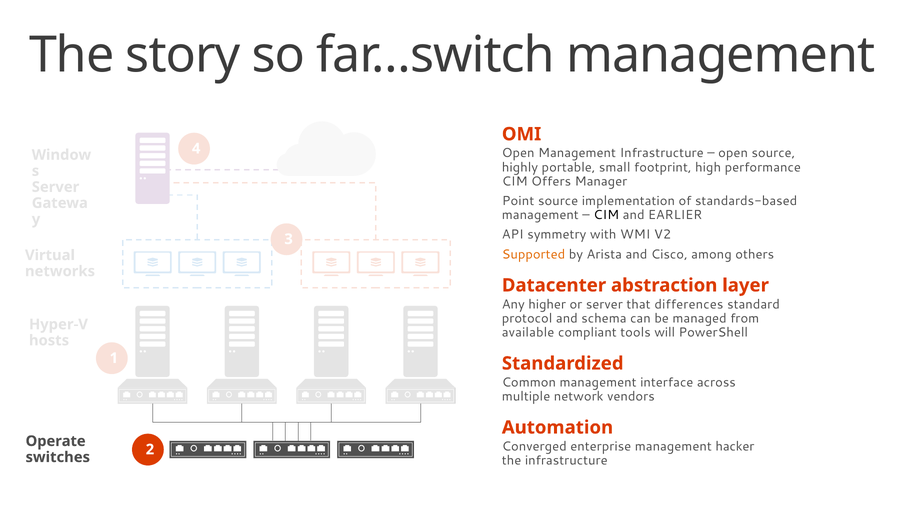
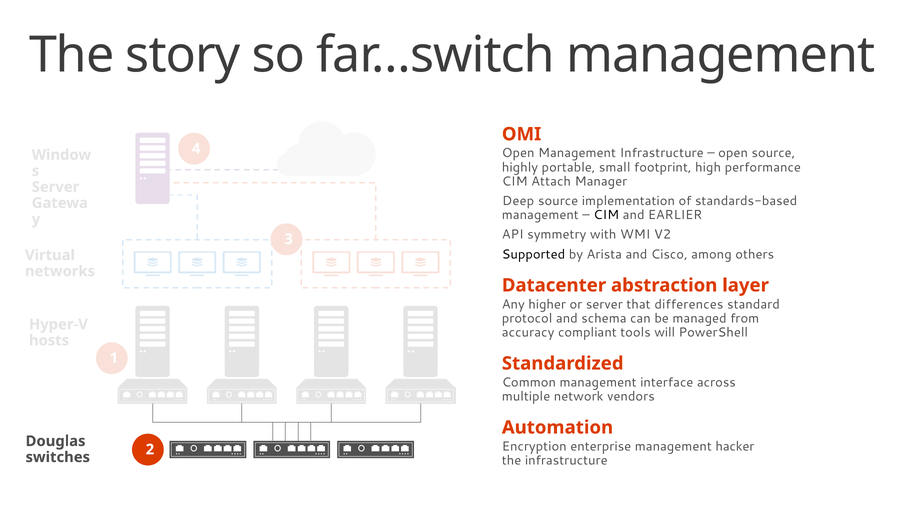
Offers: Offers -> Attach (551, 181)
Point: Point -> Deep (518, 201)
Supported colour: orange -> black (534, 254)
available: available -> accuracy (528, 332)
Operate: Operate -> Douglas (56, 441)
Converged: Converged -> Encryption (534, 446)
